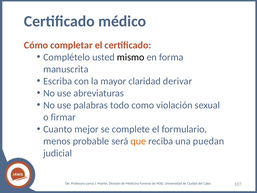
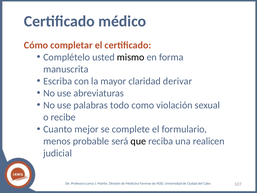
firmar: firmar -> recibe (63, 117)
que colour: orange -> black (138, 141)
puedan: puedan -> realicen (209, 141)
